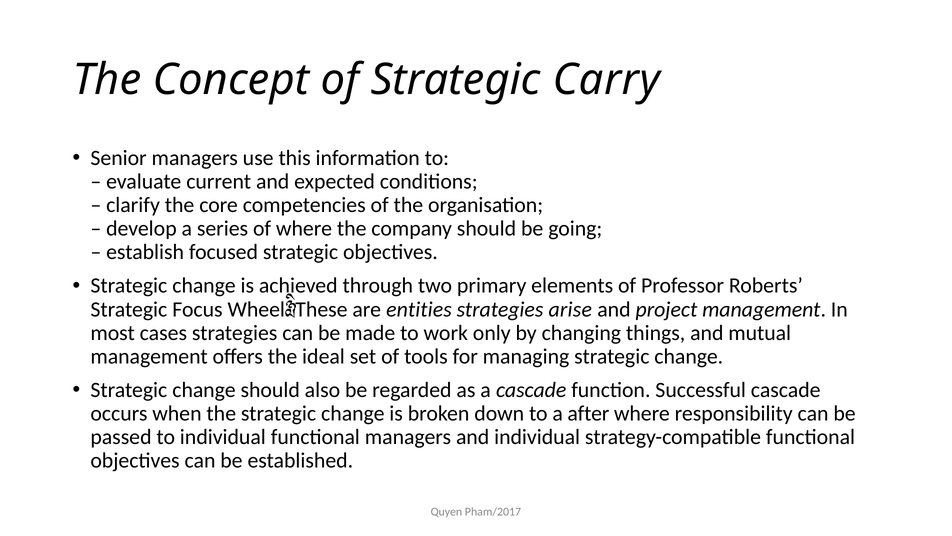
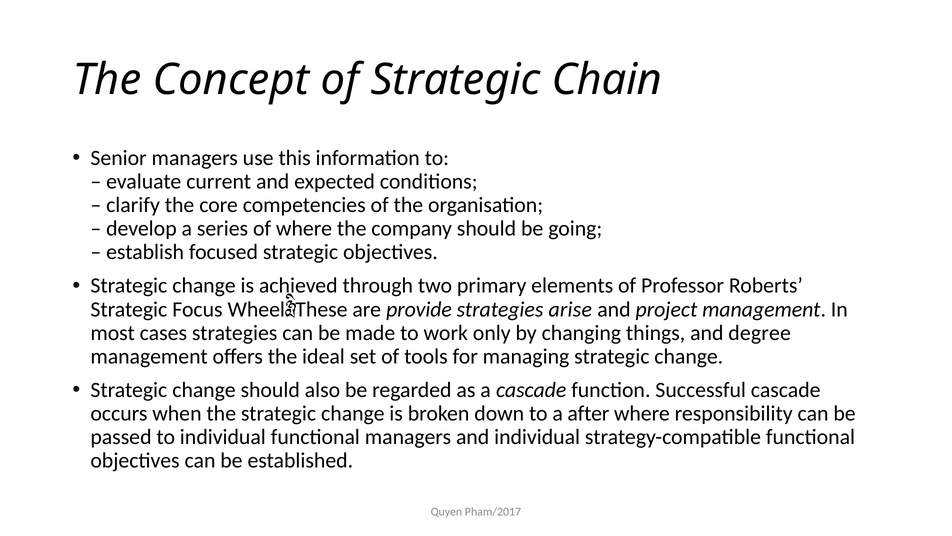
Carry: Carry -> Chain (607, 80)
entities: entities -> provide (419, 309)
mutual: mutual -> degree (760, 333)
